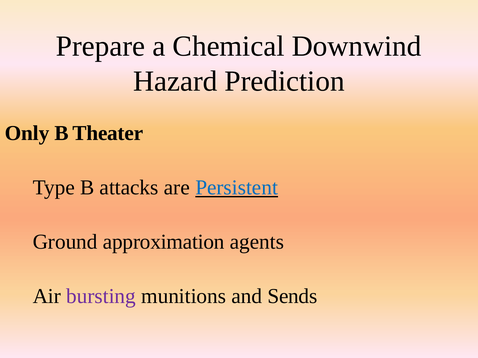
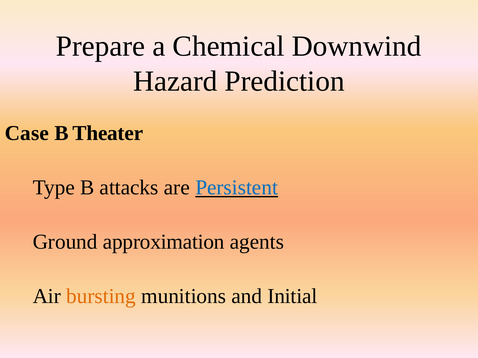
Only: Only -> Case (27, 133)
bursting colour: purple -> orange (101, 296)
Sends: Sends -> Initial (292, 296)
